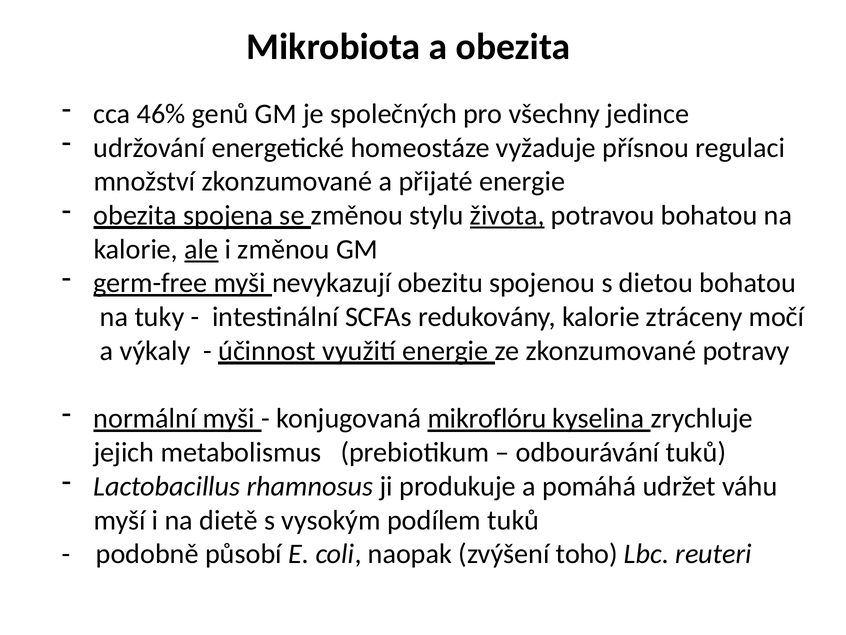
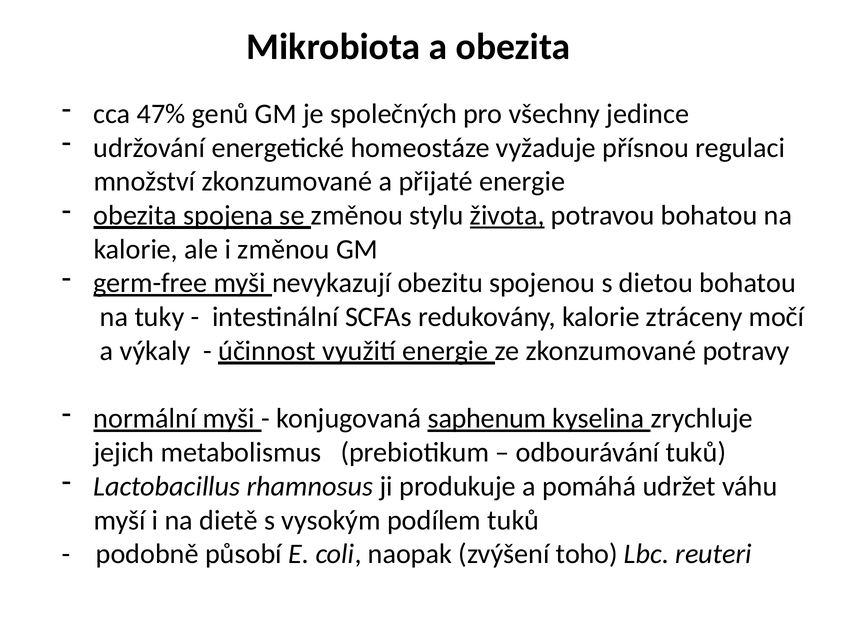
46%: 46% -> 47% (161, 114)
ale underline: present -> none (201, 249)
mikroflóru: mikroflóru -> saphenum (487, 418)
